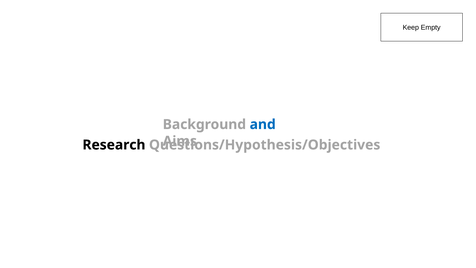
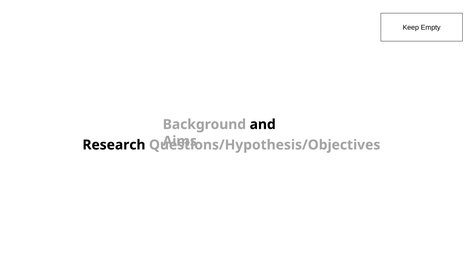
and colour: blue -> black (263, 124)
